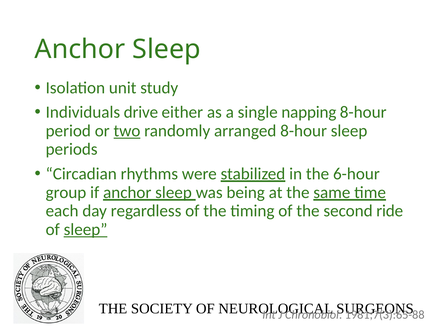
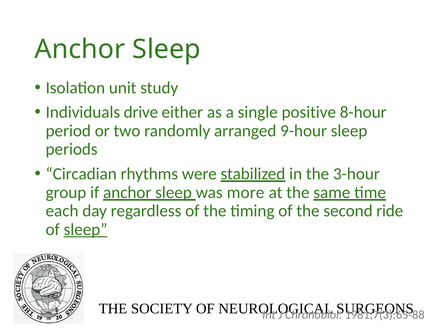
napping: napping -> positive (309, 112)
two underline: present -> none (127, 131)
arranged 8-hour: 8-hour -> 9-hour (304, 131)
6-hour: 6-hour -> 3-hour (356, 174)
being: being -> more (246, 192)
